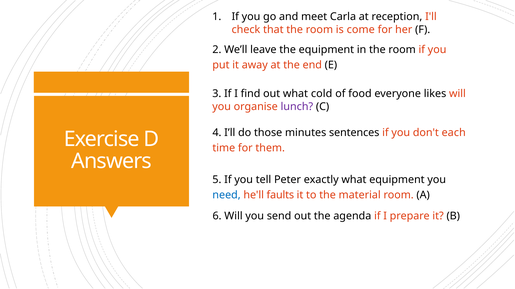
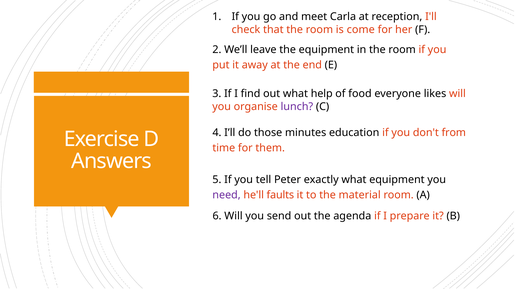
cold: cold -> help (322, 94)
sentences: sentences -> education (354, 133)
each: each -> from (454, 133)
need colour: blue -> purple (227, 195)
